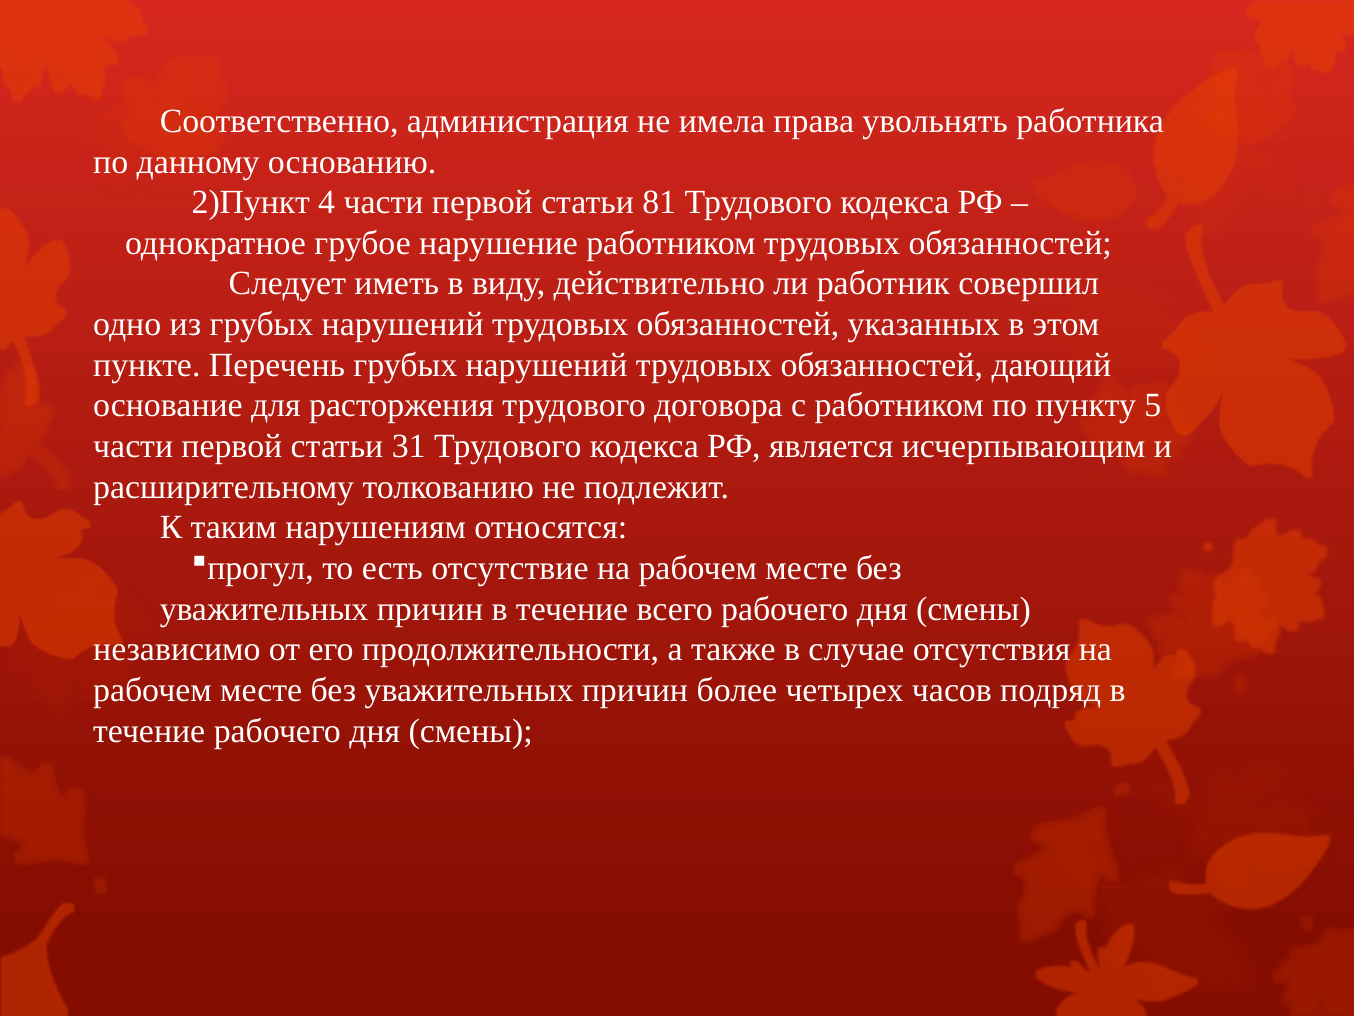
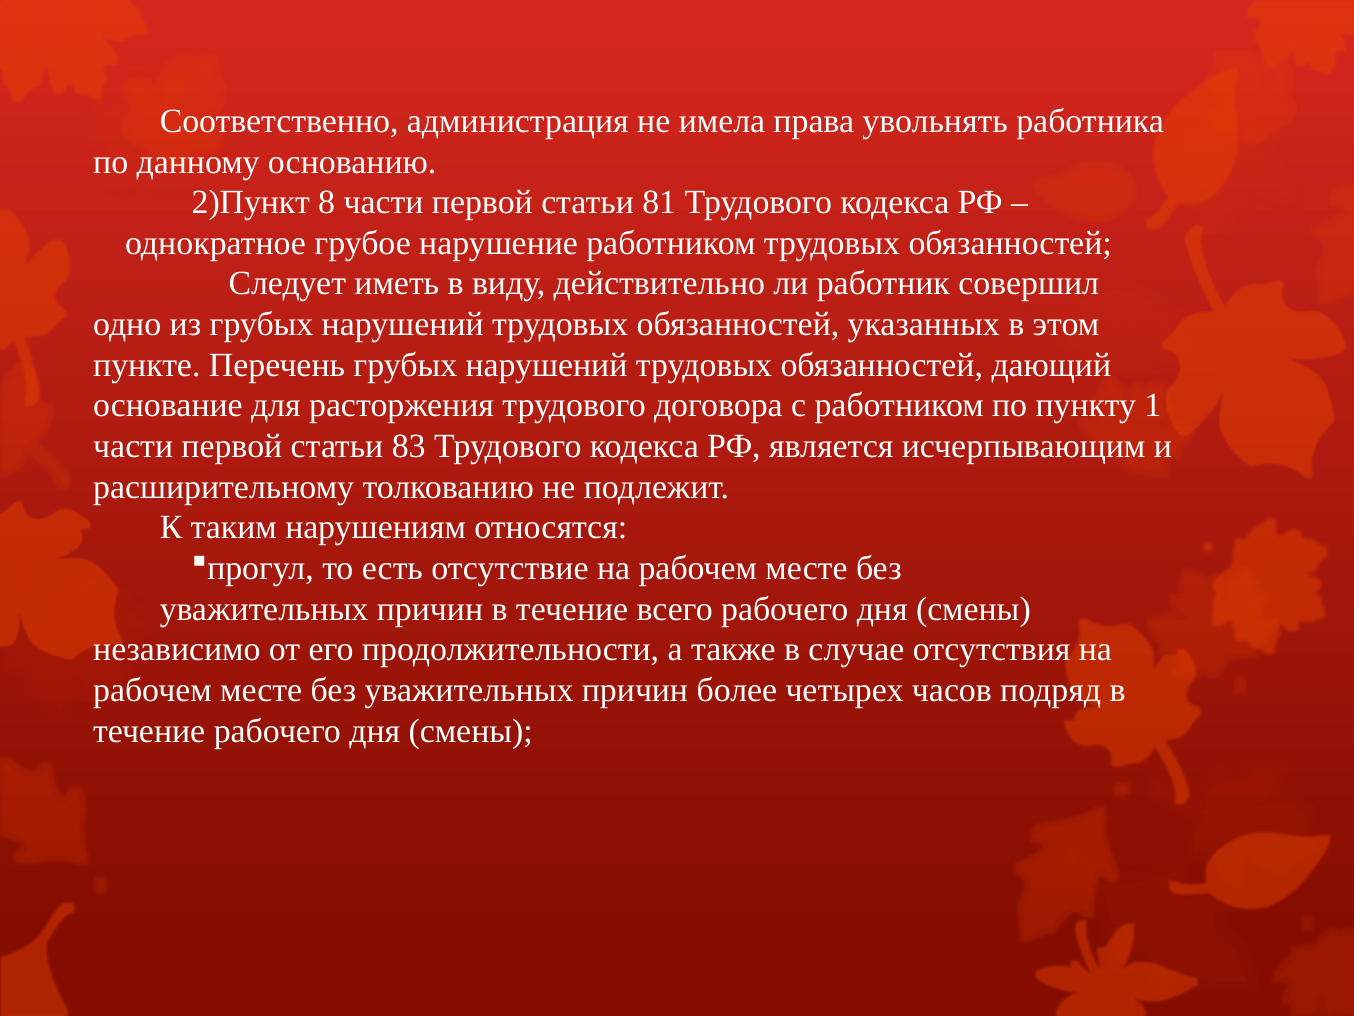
4: 4 -> 8 (327, 202)
5: 5 -> 1 (1153, 406)
31: 31 -> 83 (409, 446)
